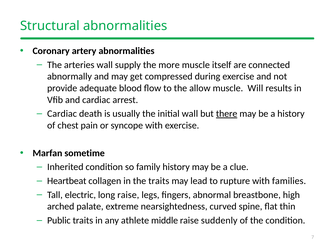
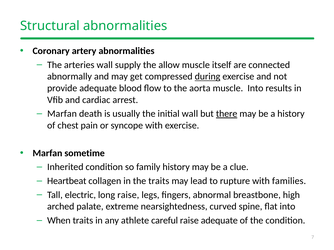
more: more -> allow (169, 65)
during underline: none -> present (208, 77)
allow: allow -> aorta (200, 88)
muscle Will: Will -> Into (255, 88)
Cardiac: Cardiac -> Marfan (62, 114)
flat thin: thin -> into (288, 207)
Public: Public -> When (59, 221)
middle: middle -> careful (165, 221)
raise suddenly: suddenly -> adequate (219, 221)
